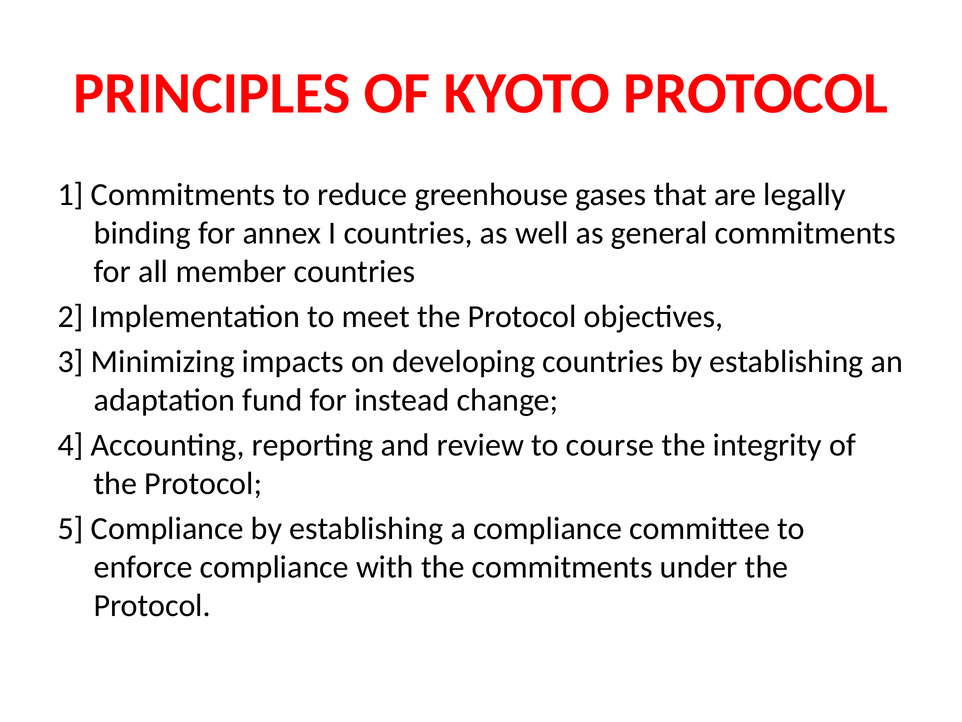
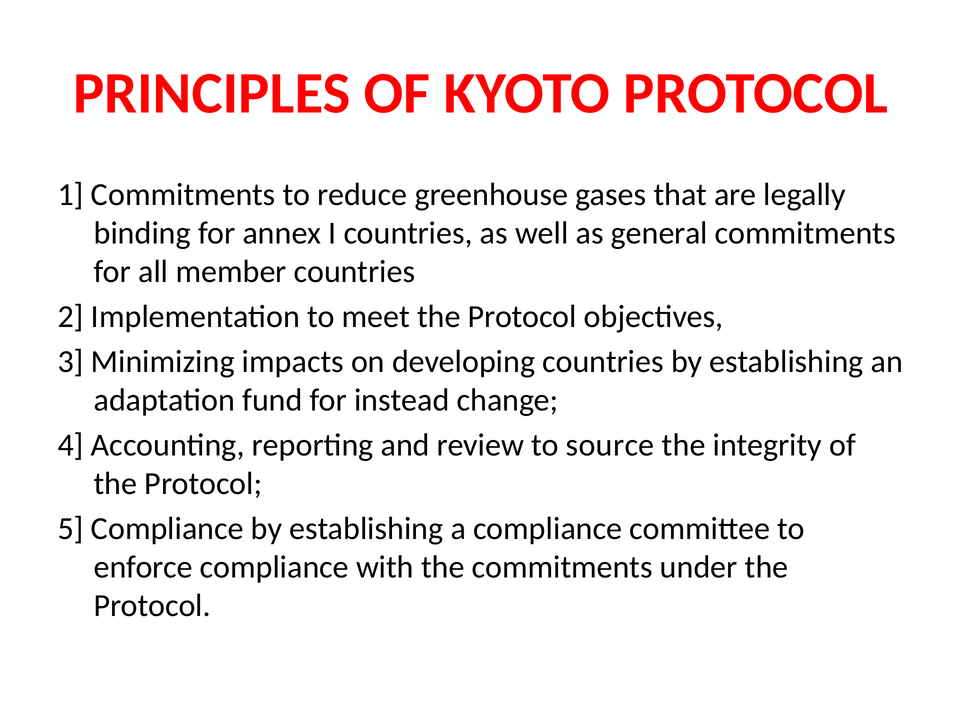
course: course -> source (610, 445)
